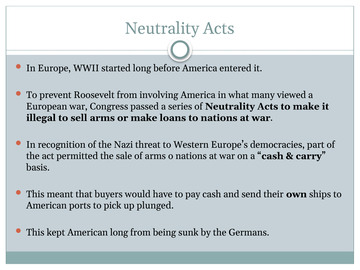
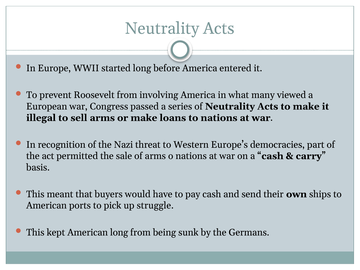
plunged: plunged -> struggle (155, 206)
